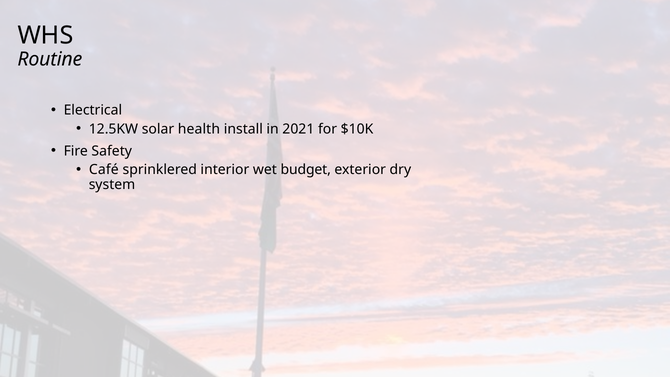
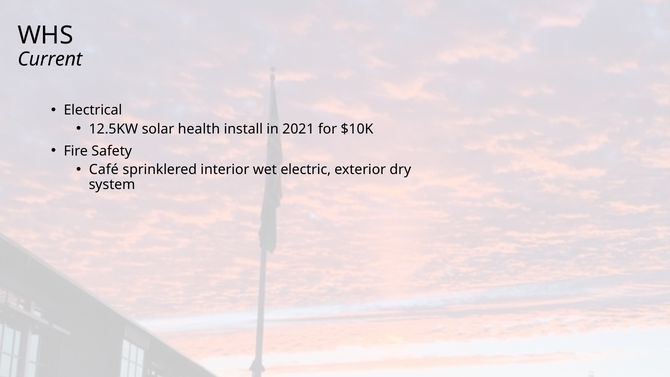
Routine: Routine -> Current (50, 59)
budget: budget -> electric (306, 169)
